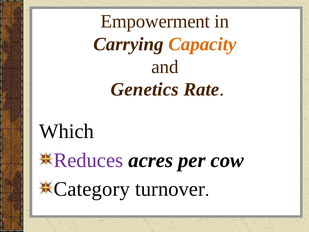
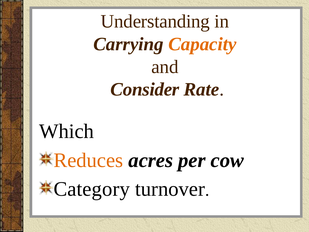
Empowerment: Empowerment -> Understanding (155, 21)
Genetics: Genetics -> Consider (145, 89)
Reduces colour: purple -> orange (88, 160)
